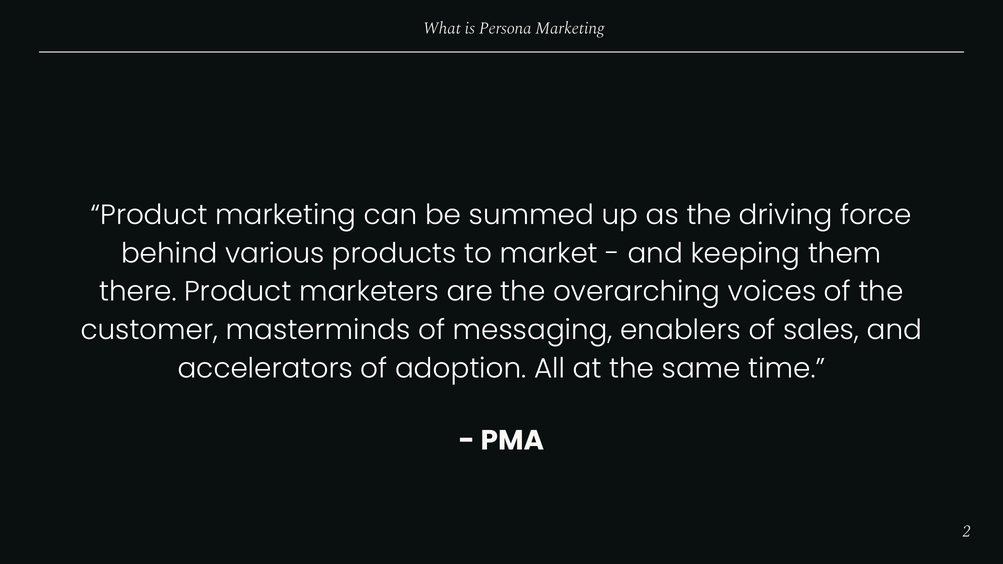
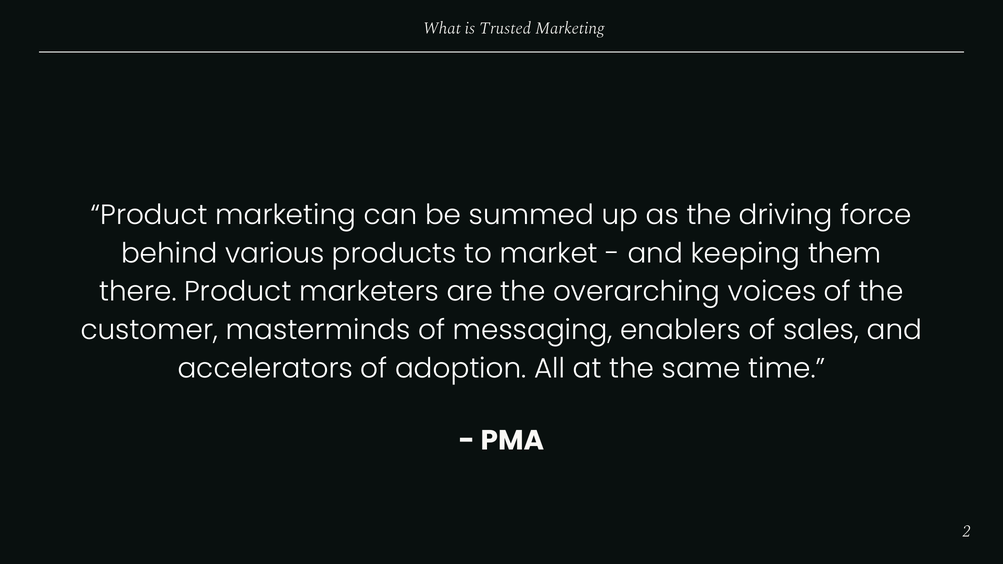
Persona: Persona -> Trusted (505, 28)
